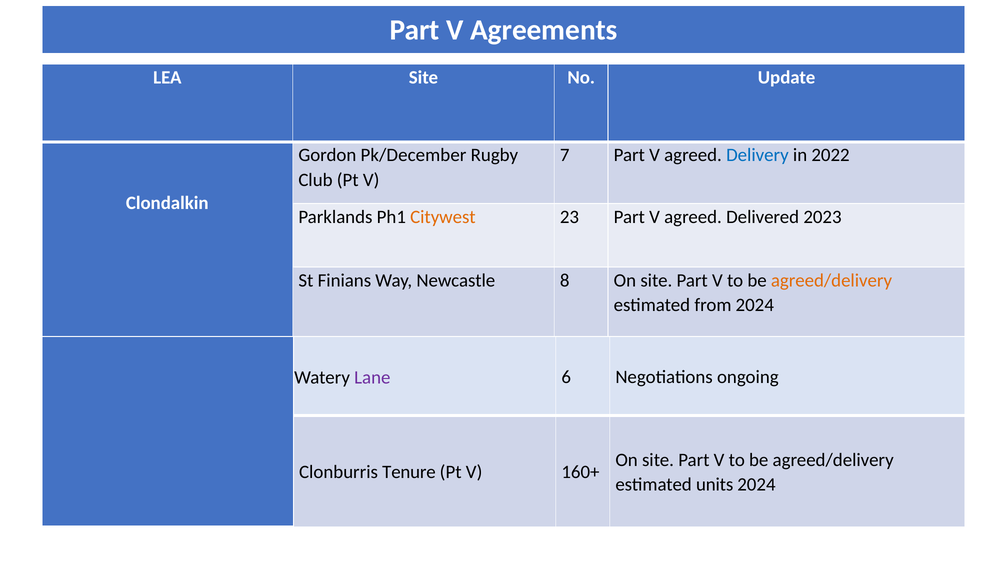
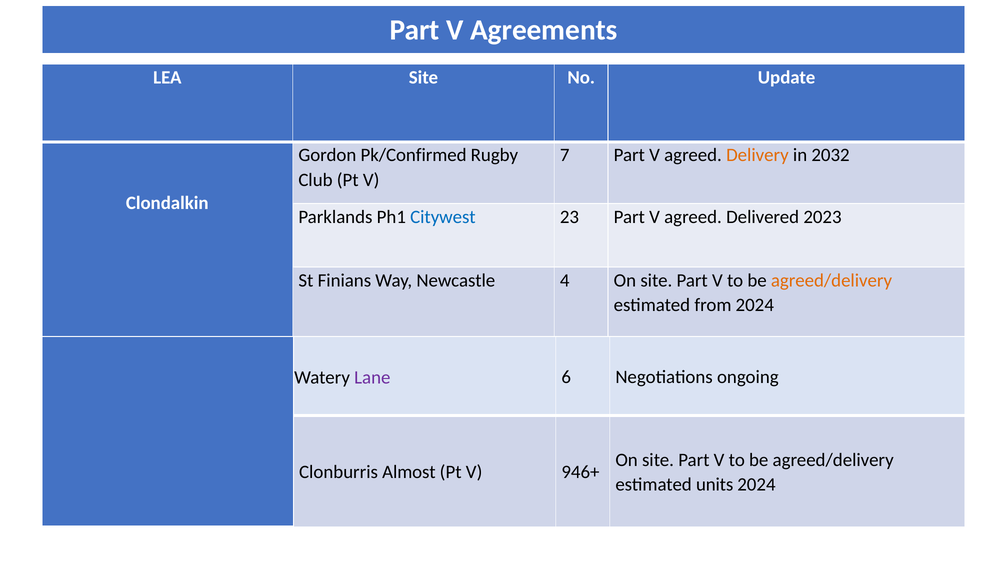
Pk/December: Pk/December -> Pk/Confirmed (414, 155)
Delivery colour: blue -> orange (757, 155)
2022: 2022 -> 2032 (831, 155)
Citywest colour: orange -> blue (443, 217)
8: 8 -> 4 (565, 281)
Tenure: Tenure -> Almost (409, 473)
160+: 160+ -> 946+ (580, 473)
